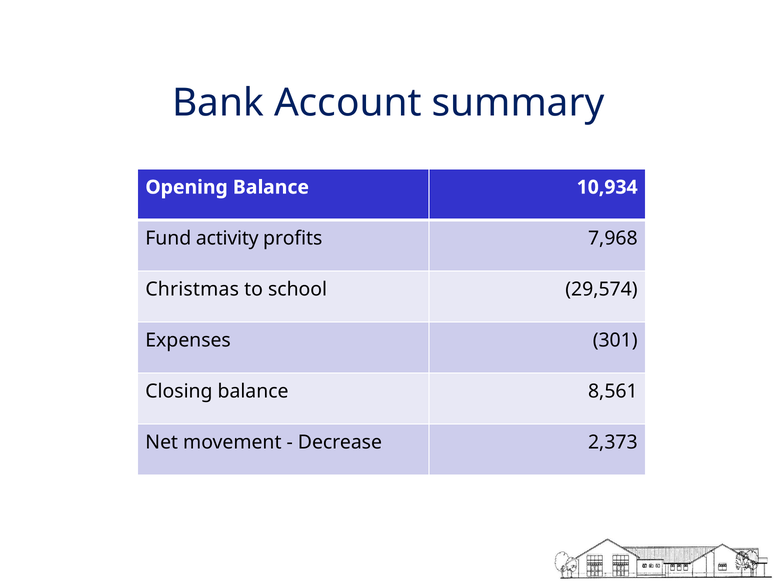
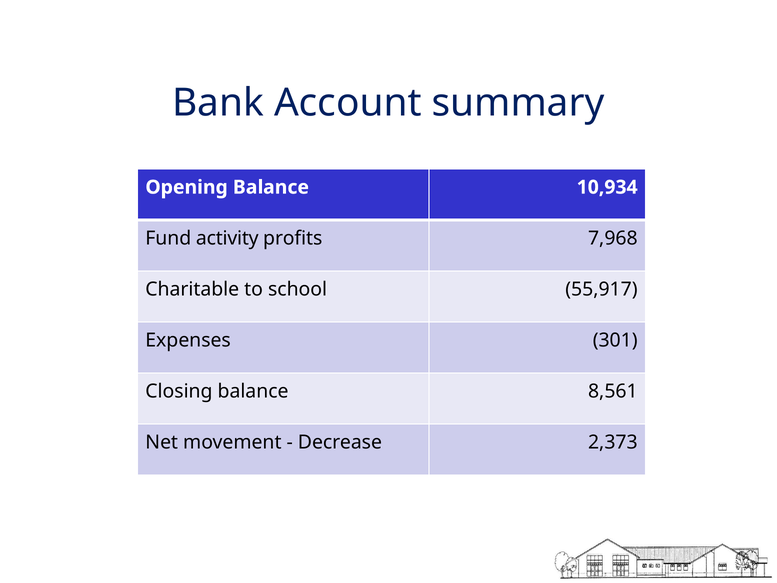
Christmas: Christmas -> Charitable (192, 289)
29,574: 29,574 -> 55,917 (601, 289)
